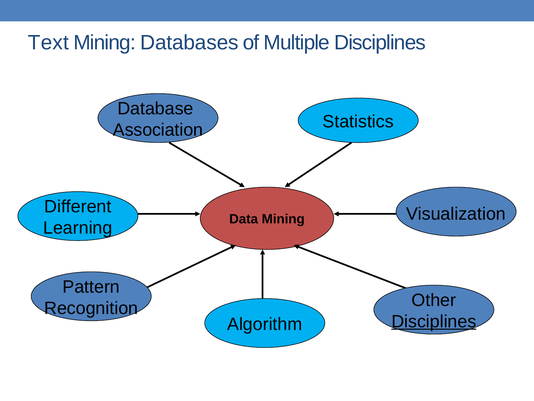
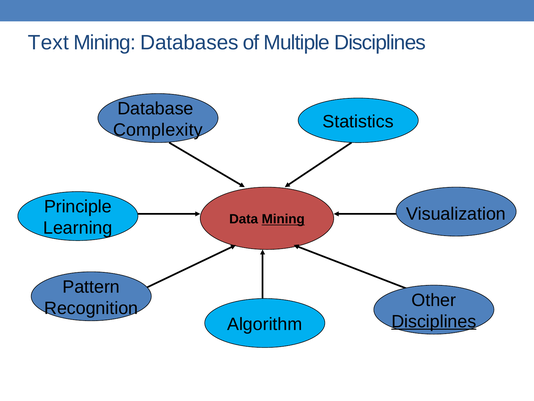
Association: Association -> Complexity (158, 130)
Different: Different -> Principle (78, 206)
Mining underline: none -> present (283, 219)
